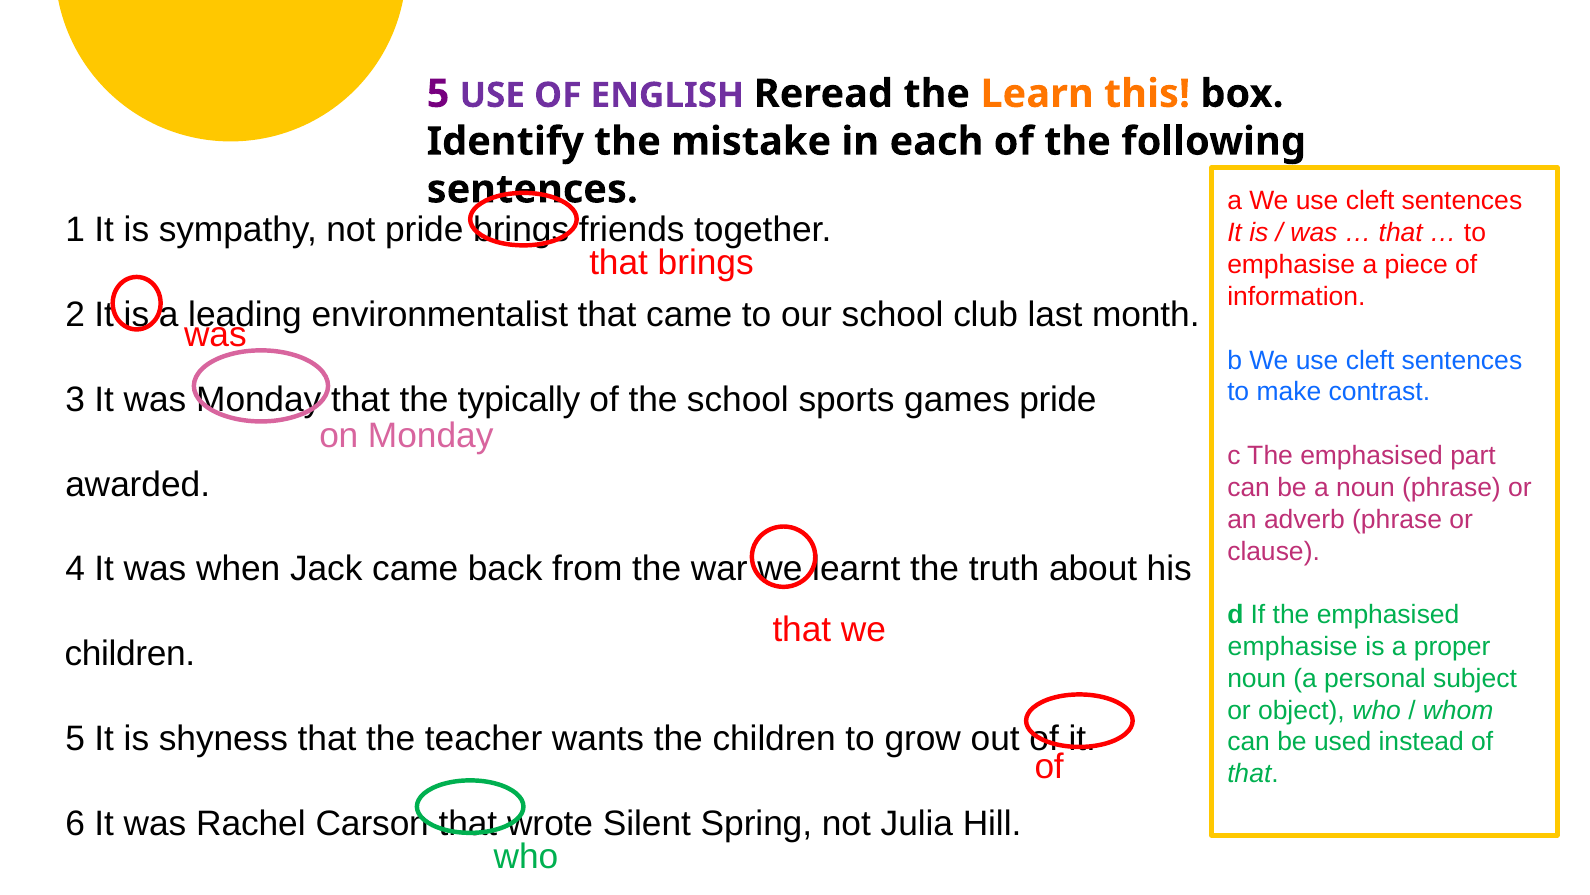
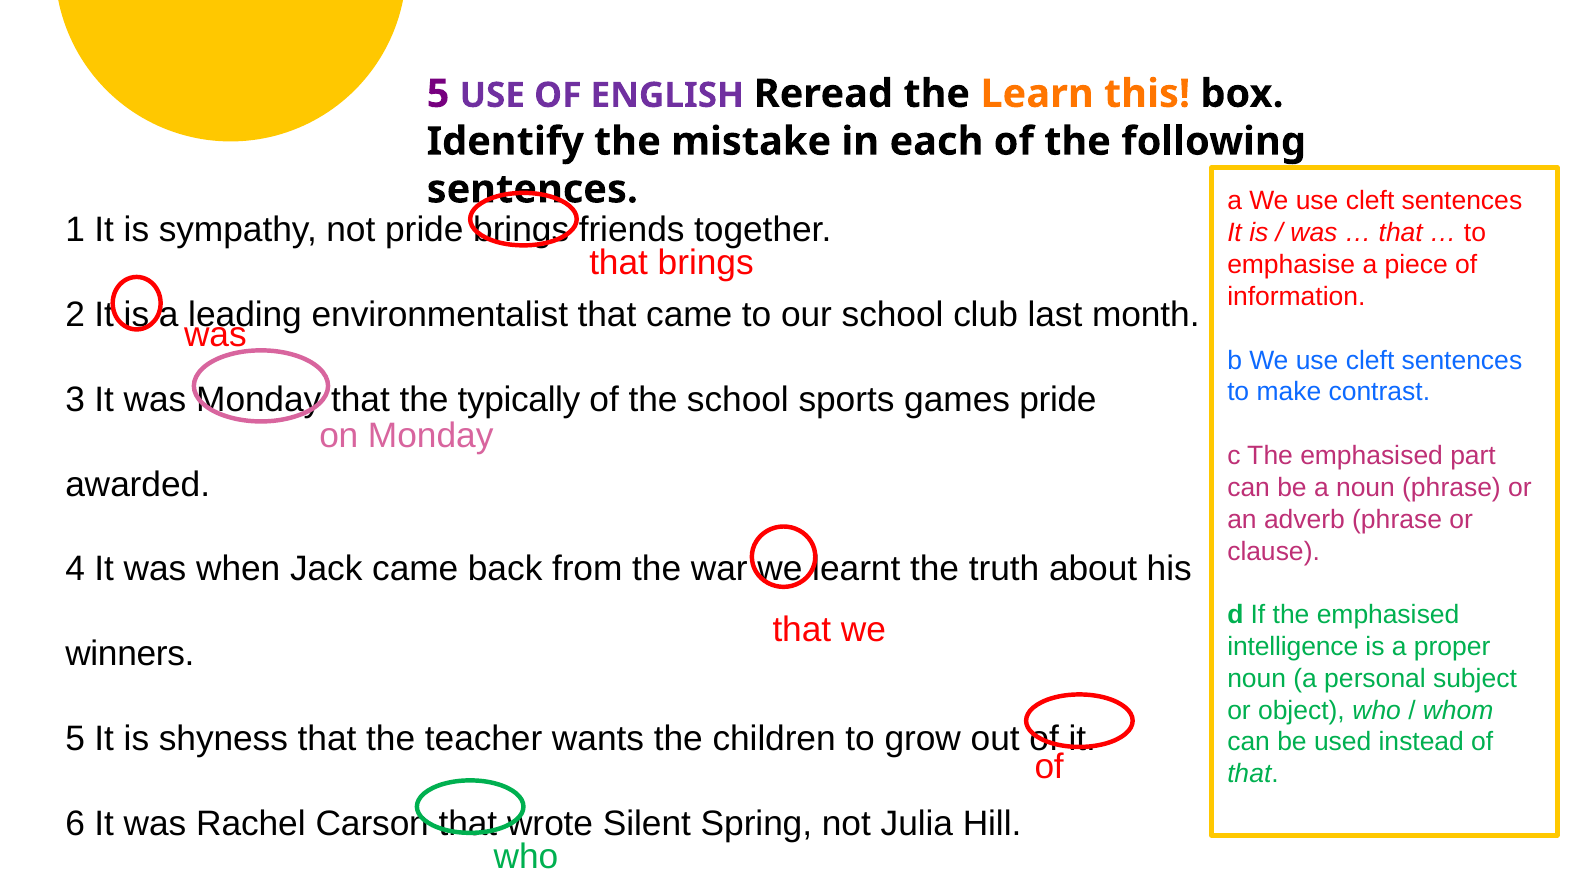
emphasise: emphasise -> intelligence (1293, 646)
children: children -> winners (130, 654)
